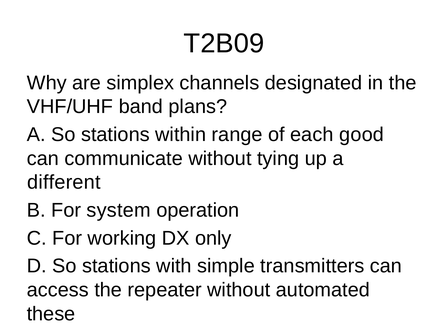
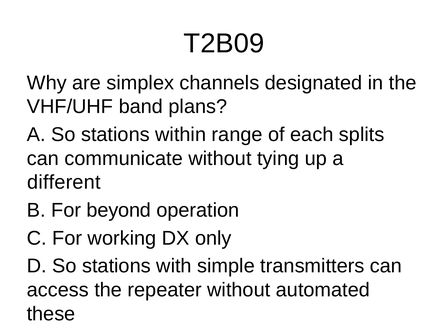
good: good -> splits (362, 135)
system: system -> beyond (119, 210)
